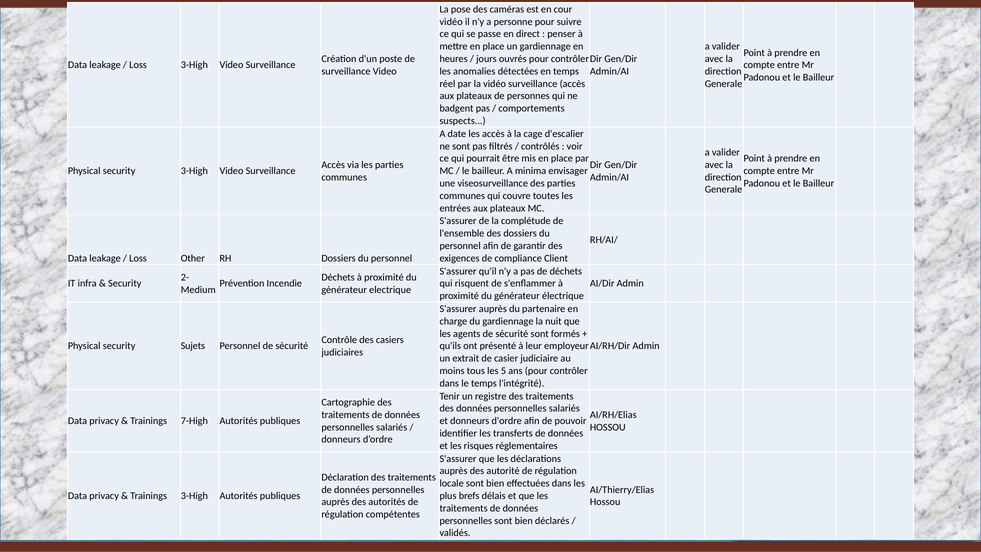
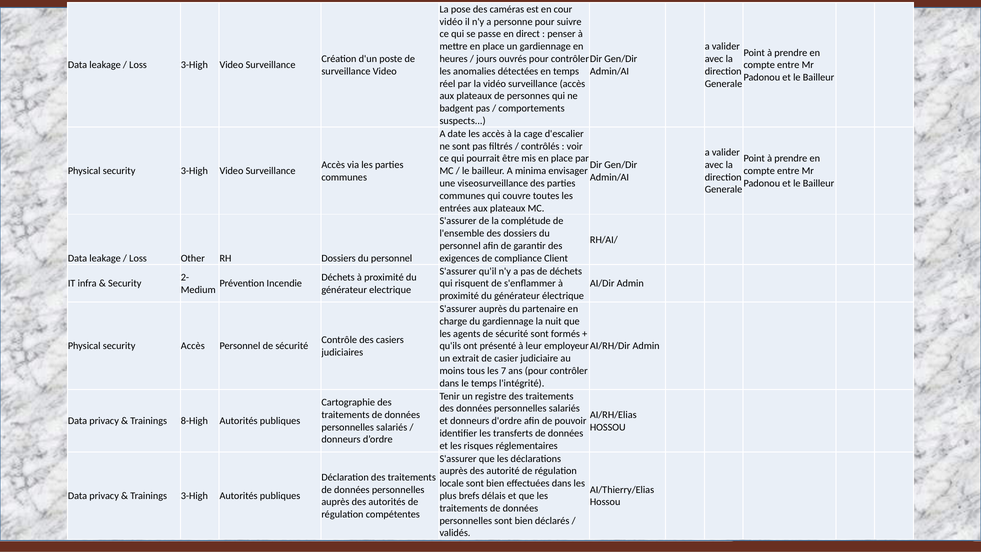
security Sujets: Sujets -> Accès (193, 346)
5: 5 -> 7 (504, 371)
7-High: 7-High -> 8-High (194, 421)
